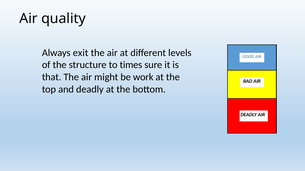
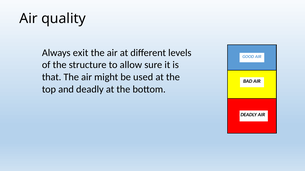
times: times -> allow (131, 65)
work: work -> used (143, 77)
